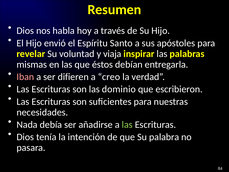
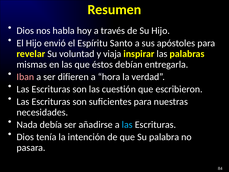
creo: creo -> hora (109, 77)
dominio: dominio -> cuestión (119, 89)
las colour: light green -> light blue (127, 124)
